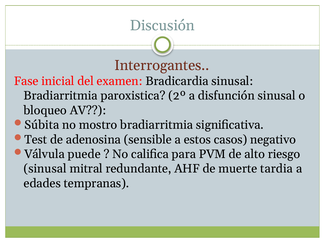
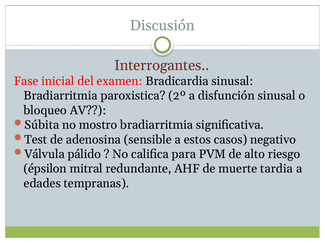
puede: puede -> pálido (84, 155)
sinusal: sinusal -> épsilon (45, 169)
